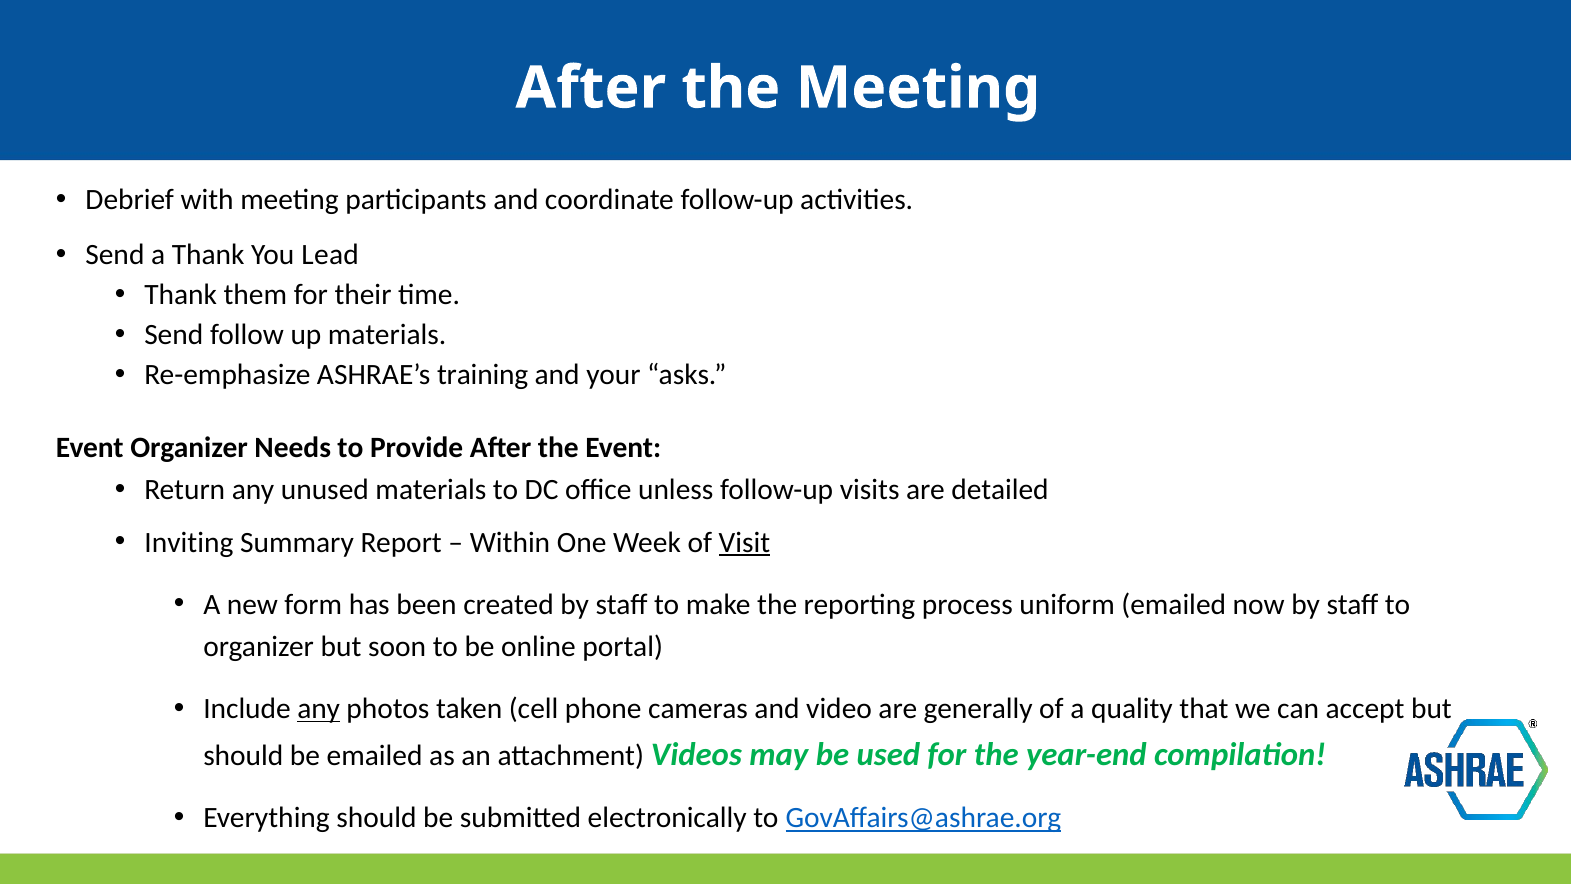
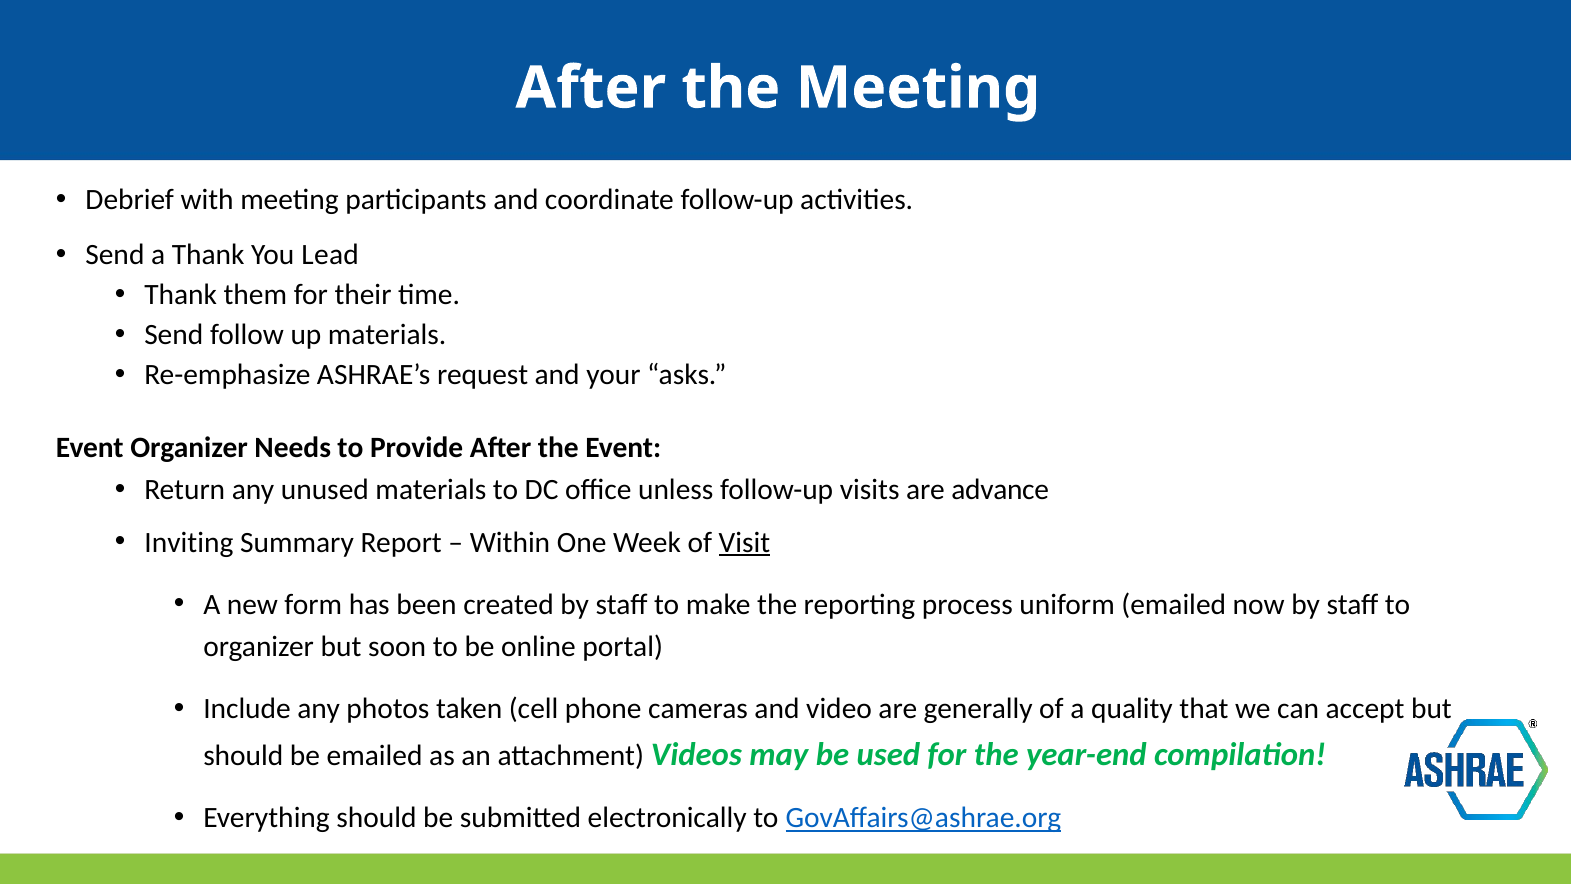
training: training -> request (483, 374)
detailed: detailed -> advance (1000, 489)
any underline: present -> none (319, 709)
